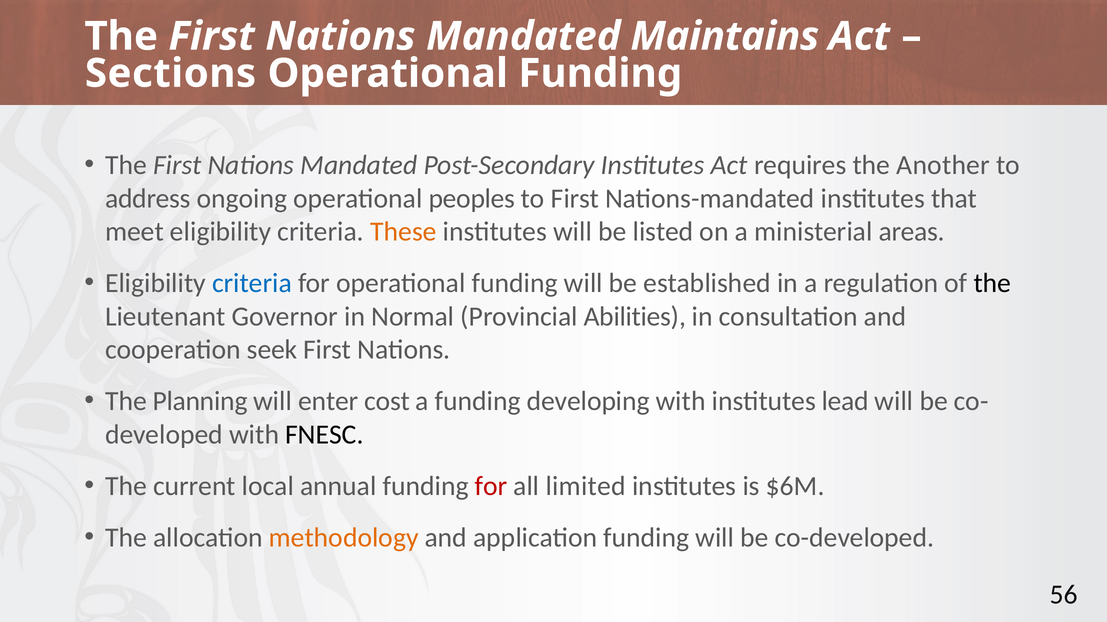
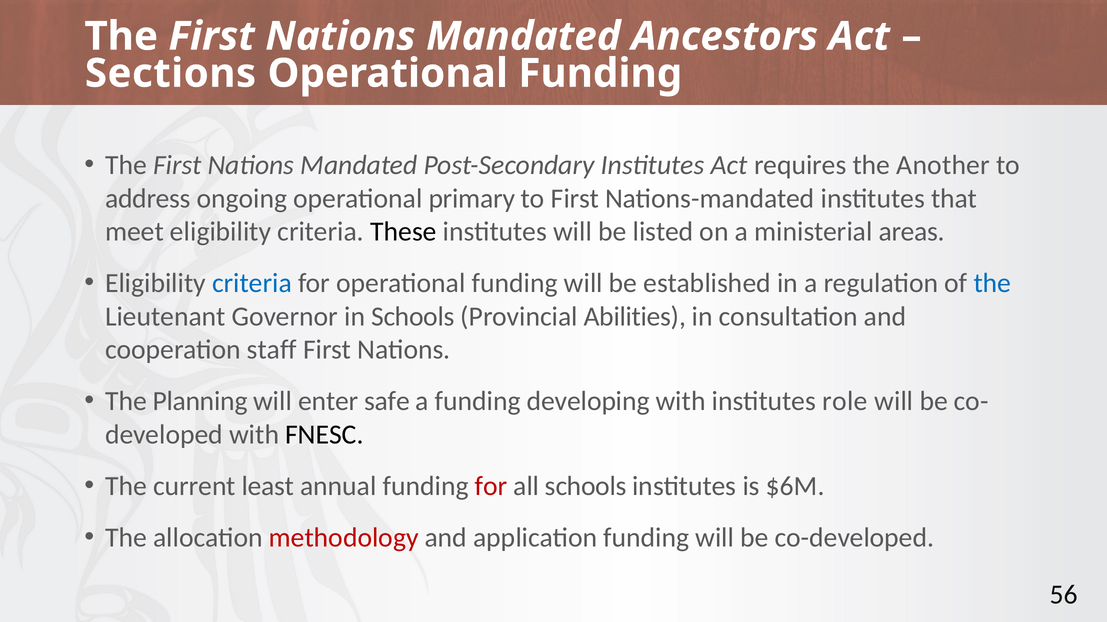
Maintains: Maintains -> Ancestors (725, 36)
peoples: peoples -> primary (472, 199)
These colour: orange -> black (403, 232)
the colour: black -> blue (992, 284)
in Normal: Normal -> Schools (413, 317)
seek: seek -> staff (272, 350)
cost: cost -> safe (387, 402)
lead: lead -> role (845, 402)
local: local -> least (268, 487)
all limited: limited -> schools (586, 487)
methodology colour: orange -> red (344, 538)
